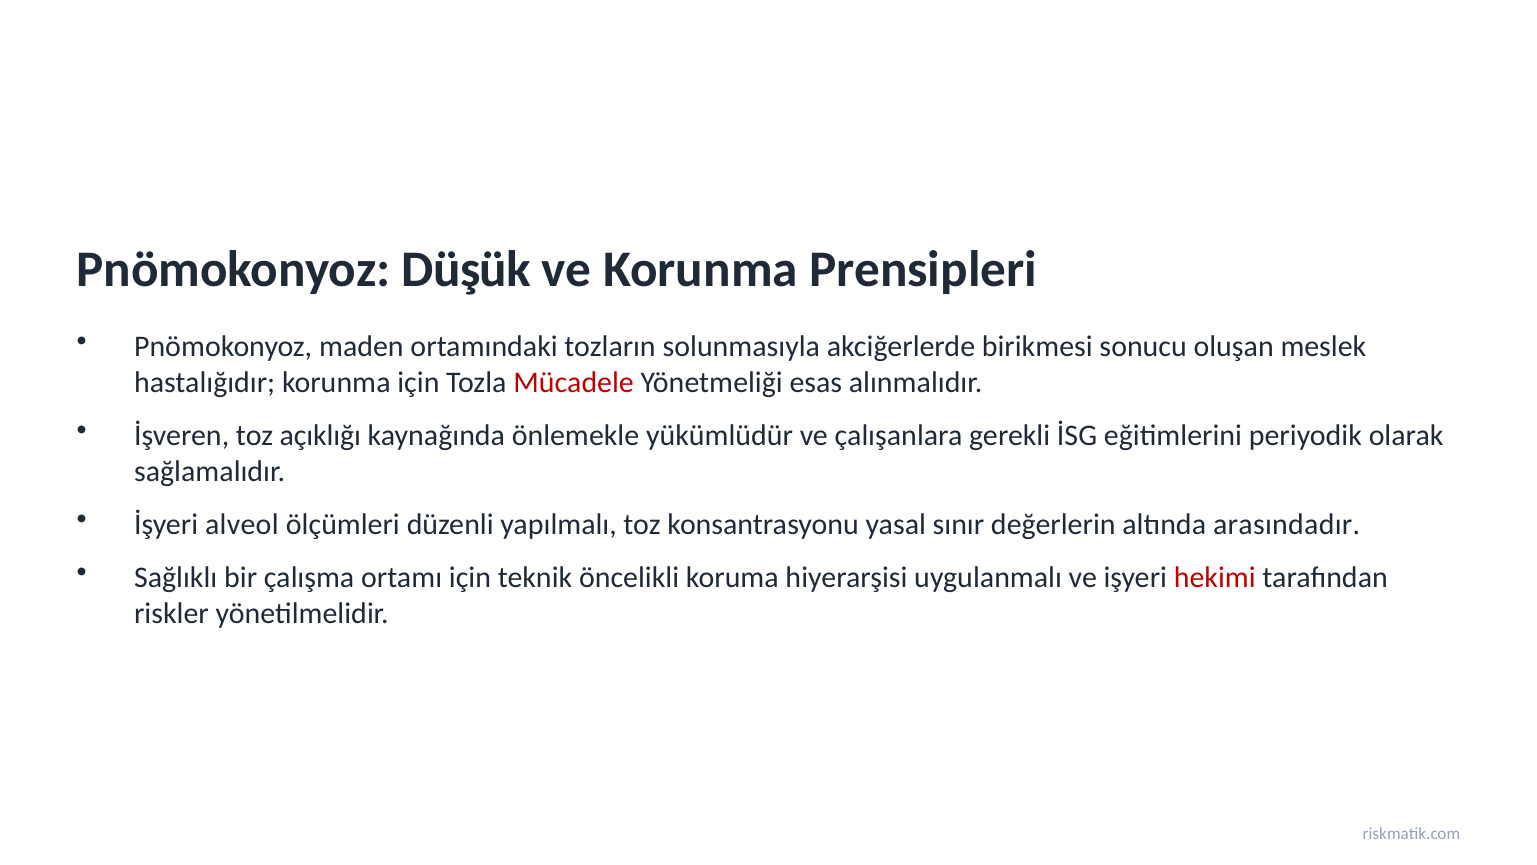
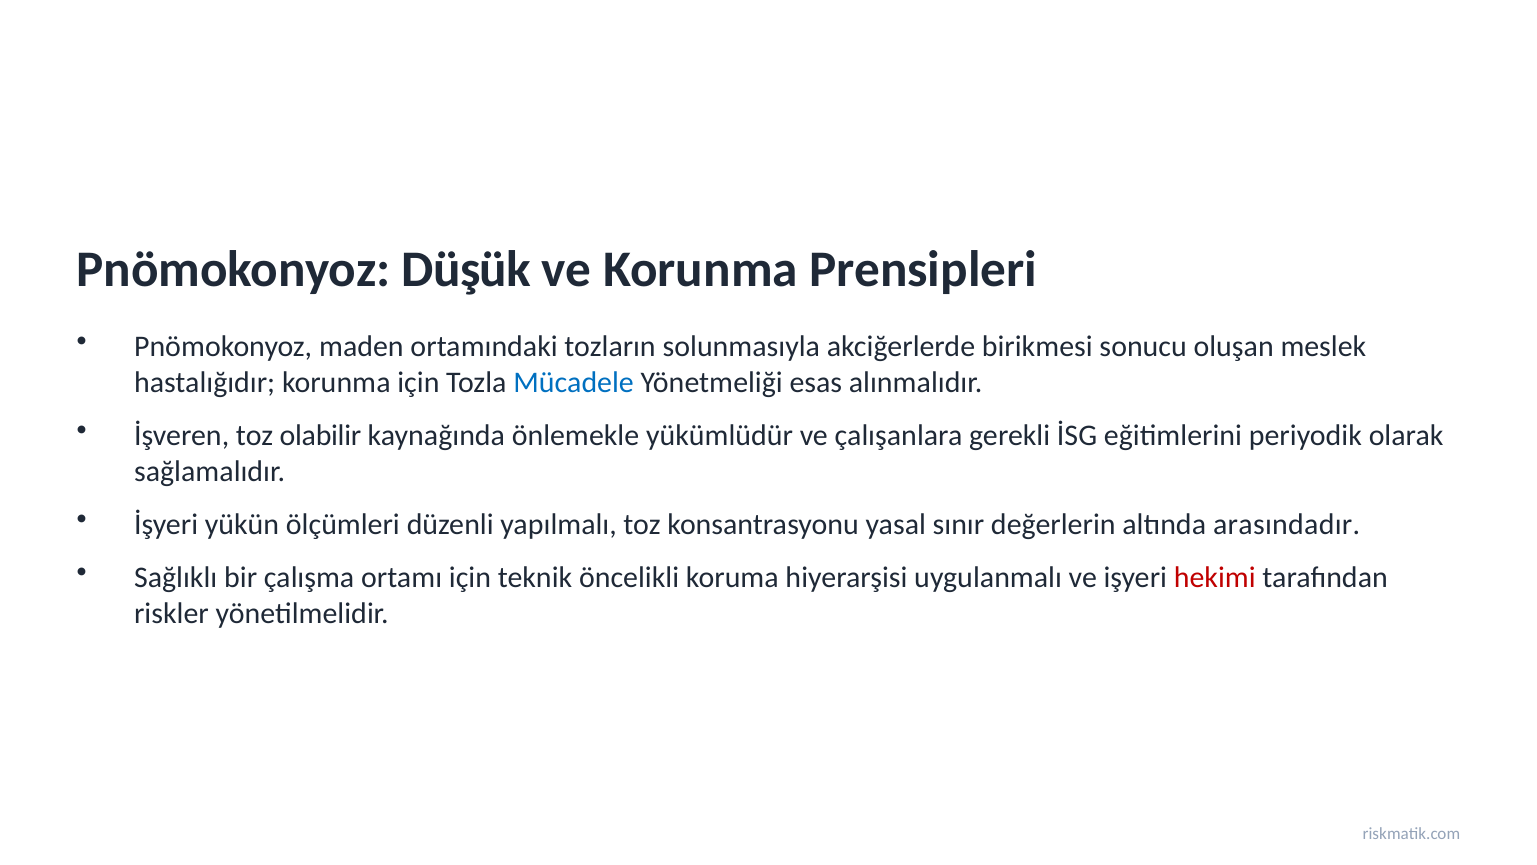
Mücadele colour: red -> blue (574, 383)
açıklığı: açıklığı -> olabilir (320, 436)
alveol: alveol -> yükün (242, 525)
